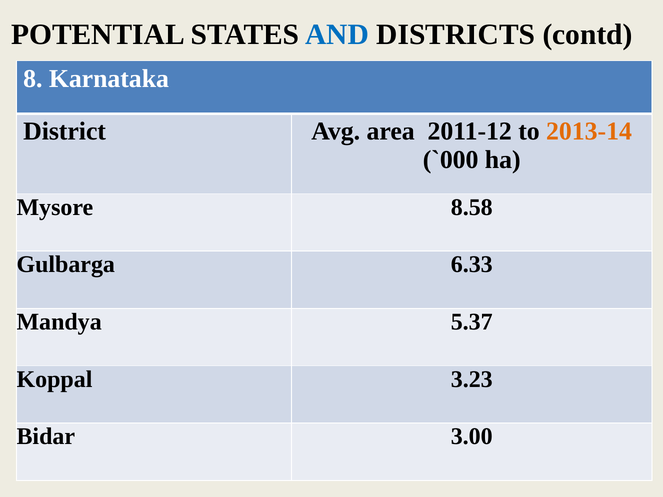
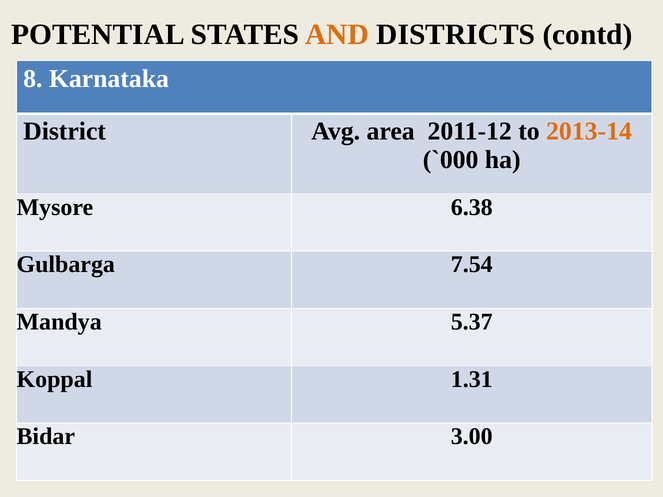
AND colour: blue -> orange (337, 35)
8.58: 8.58 -> 6.38 (472, 207)
6.33: 6.33 -> 7.54 (472, 265)
3.23: 3.23 -> 1.31 (472, 379)
